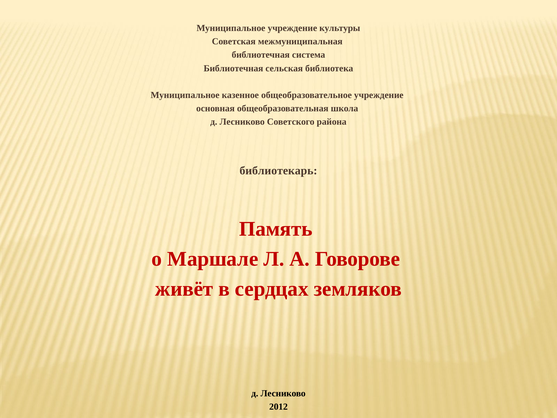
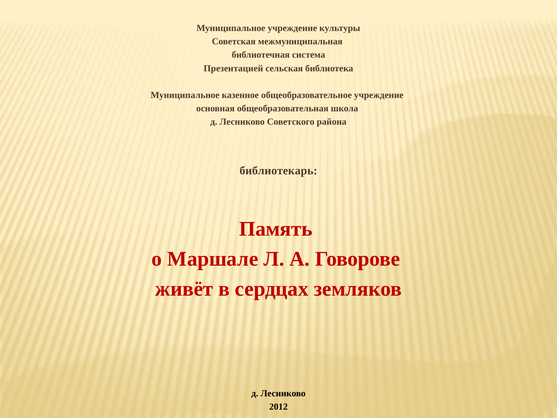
Библиотечная: Библиотечная -> Презентацией (233, 68)
